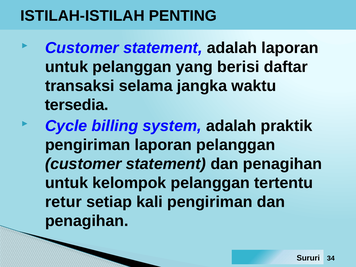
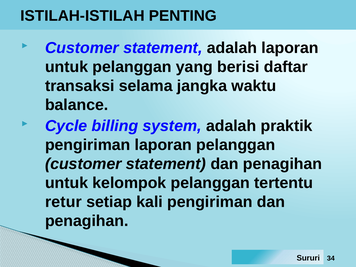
tersedia: tersedia -> balance (77, 105)
